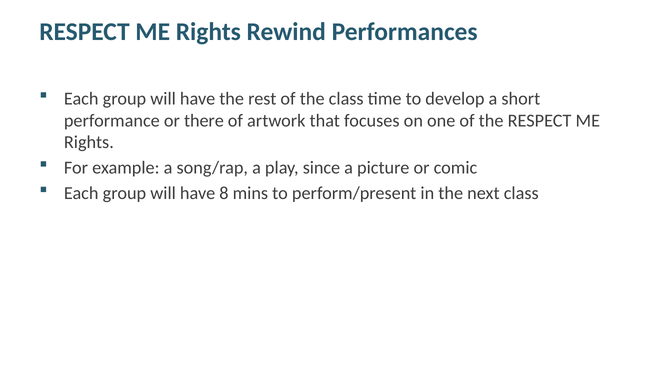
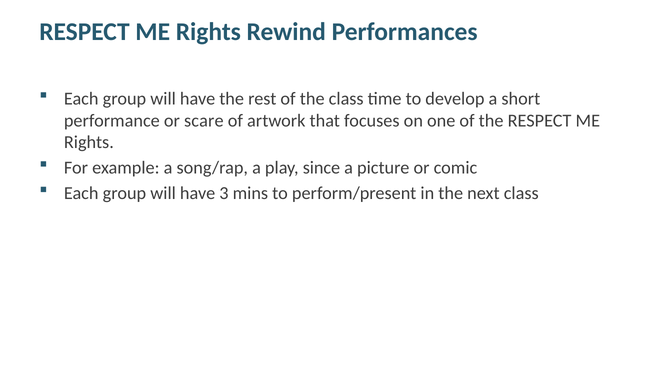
there: there -> scare (204, 121)
8: 8 -> 3 (224, 193)
